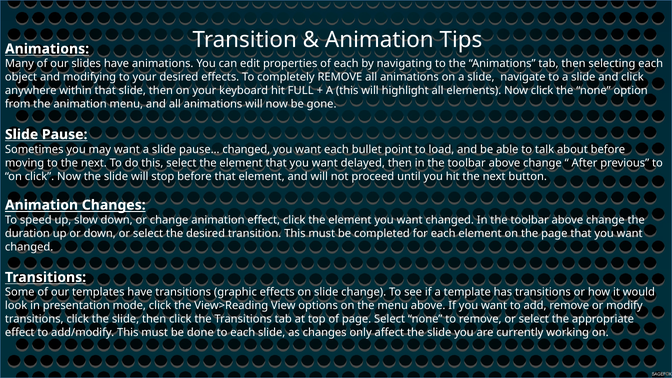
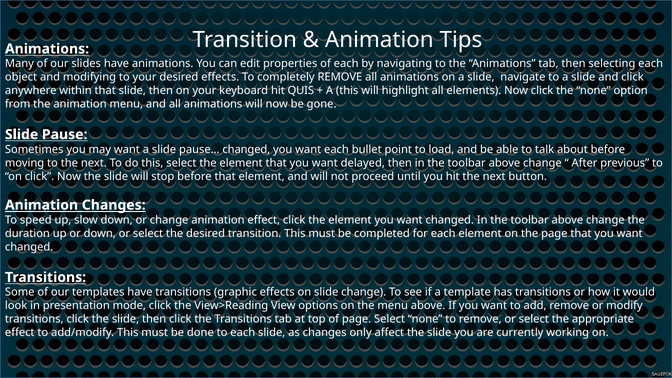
FULL: FULL -> QUIS (301, 91)
